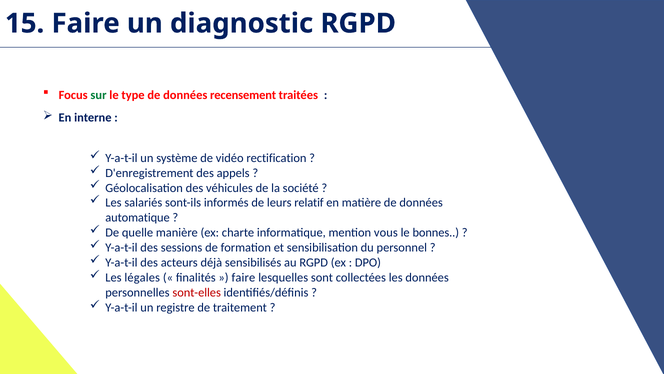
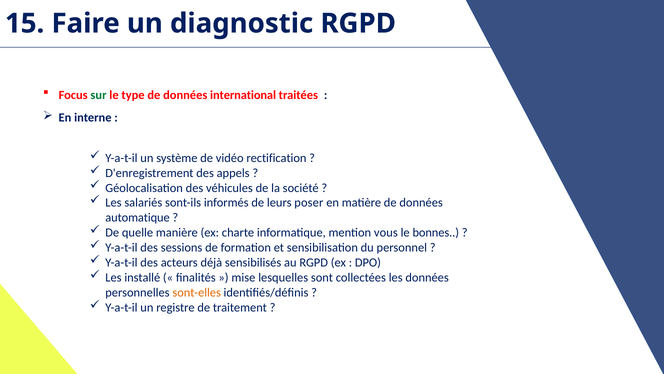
recensement: recensement -> international (243, 95)
relatif: relatif -> poser (309, 203)
légales: légales -> installé (142, 277)
faire: faire -> mise (243, 277)
sont-elles colour: red -> orange (197, 292)
